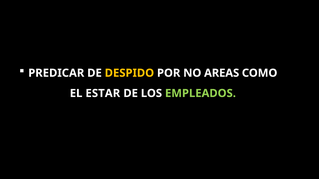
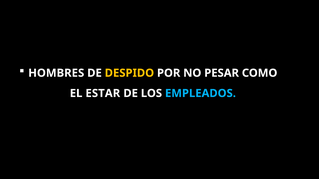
PREDICAR: PREDICAR -> HOMBRES (56, 73)
AREAS: AREAS -> PESAR (222, 73)
EMPLEADOS colour: light green -> light blue (200, 94)
